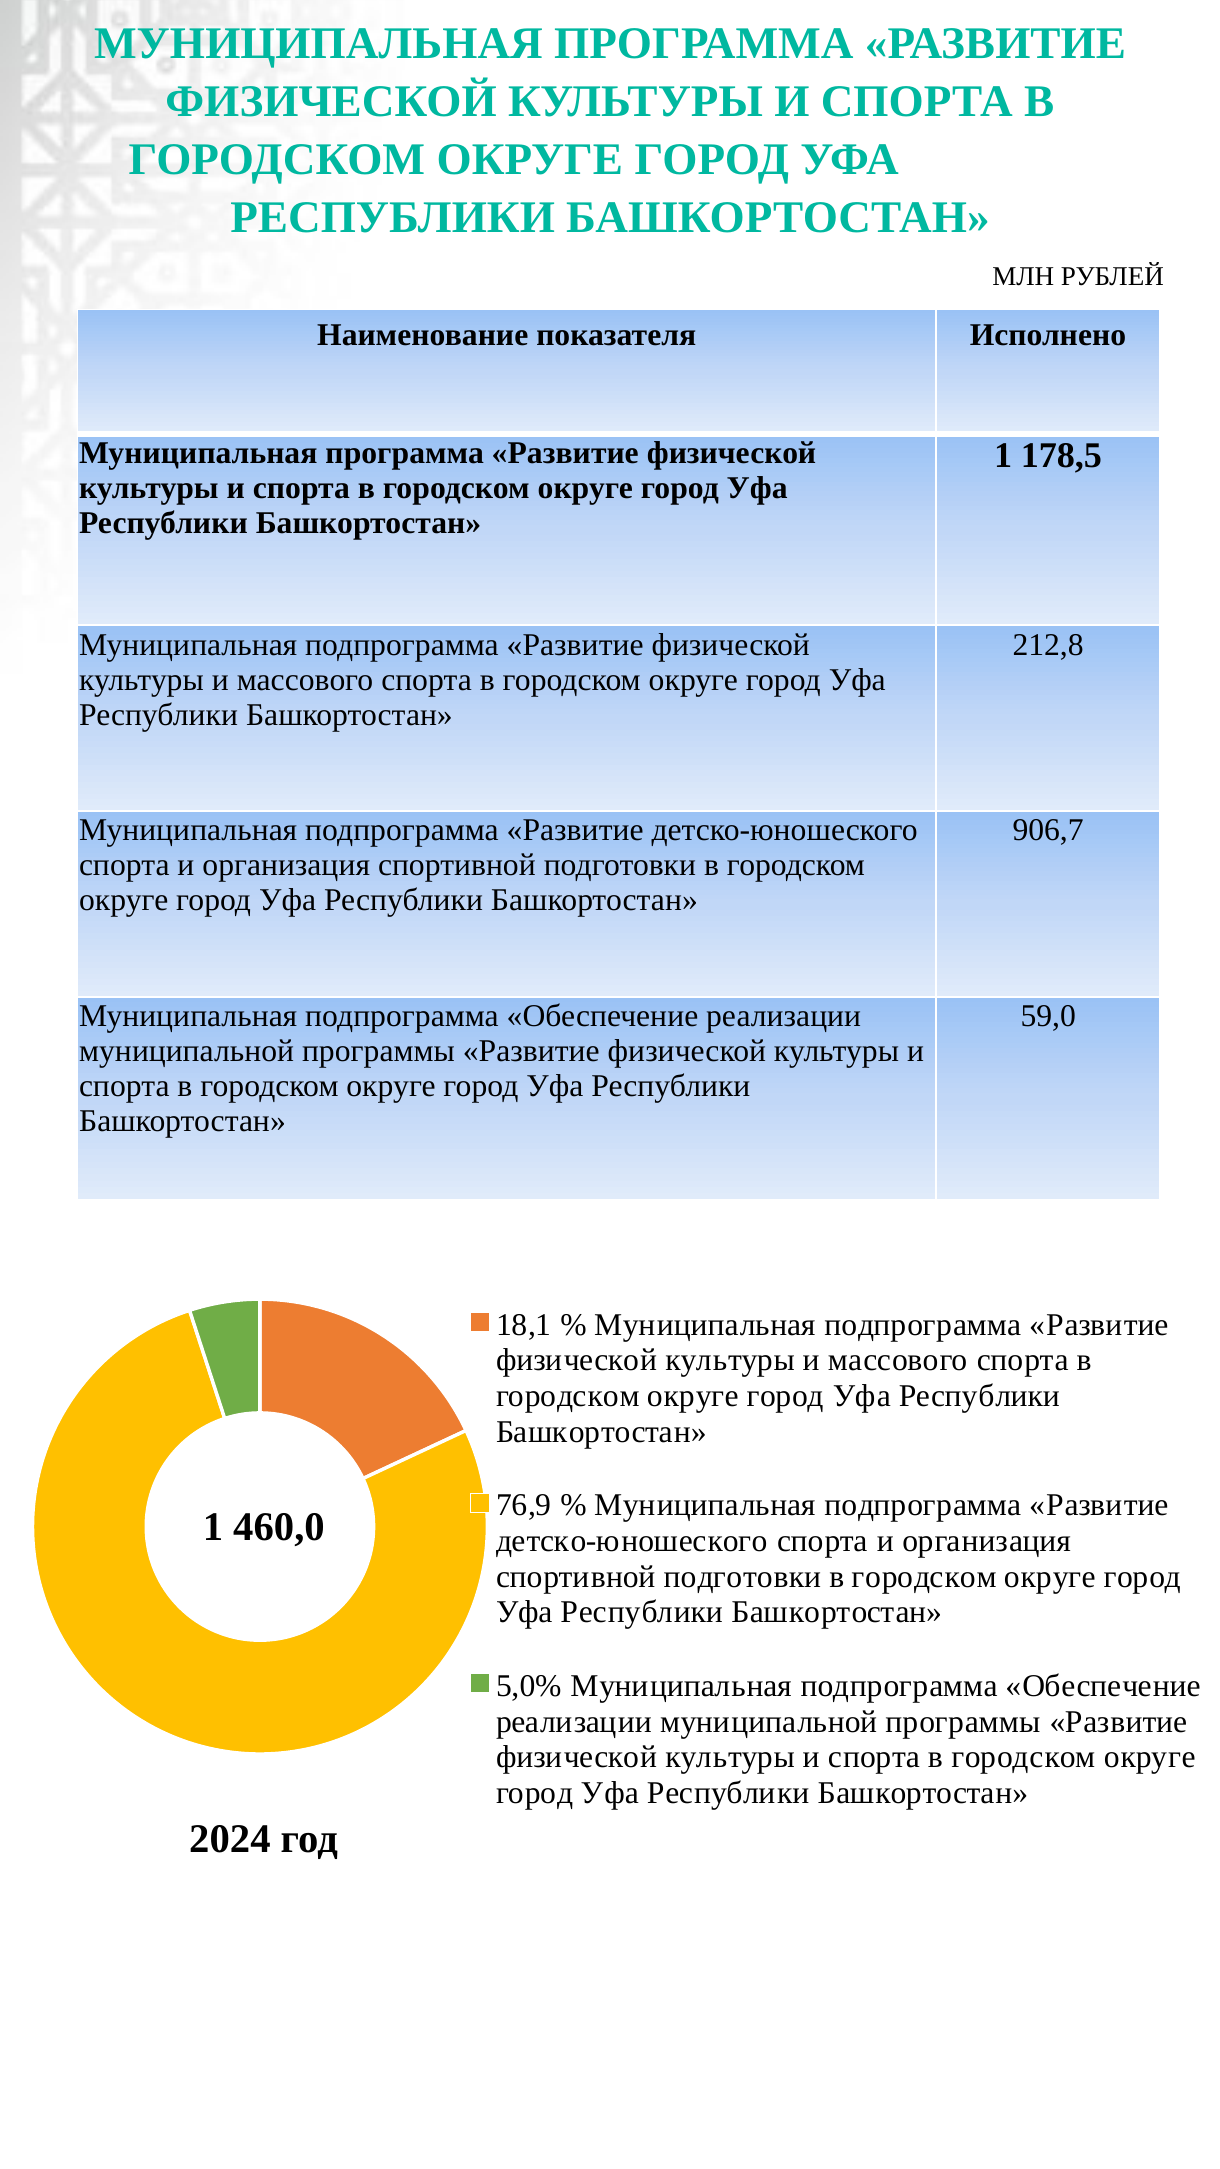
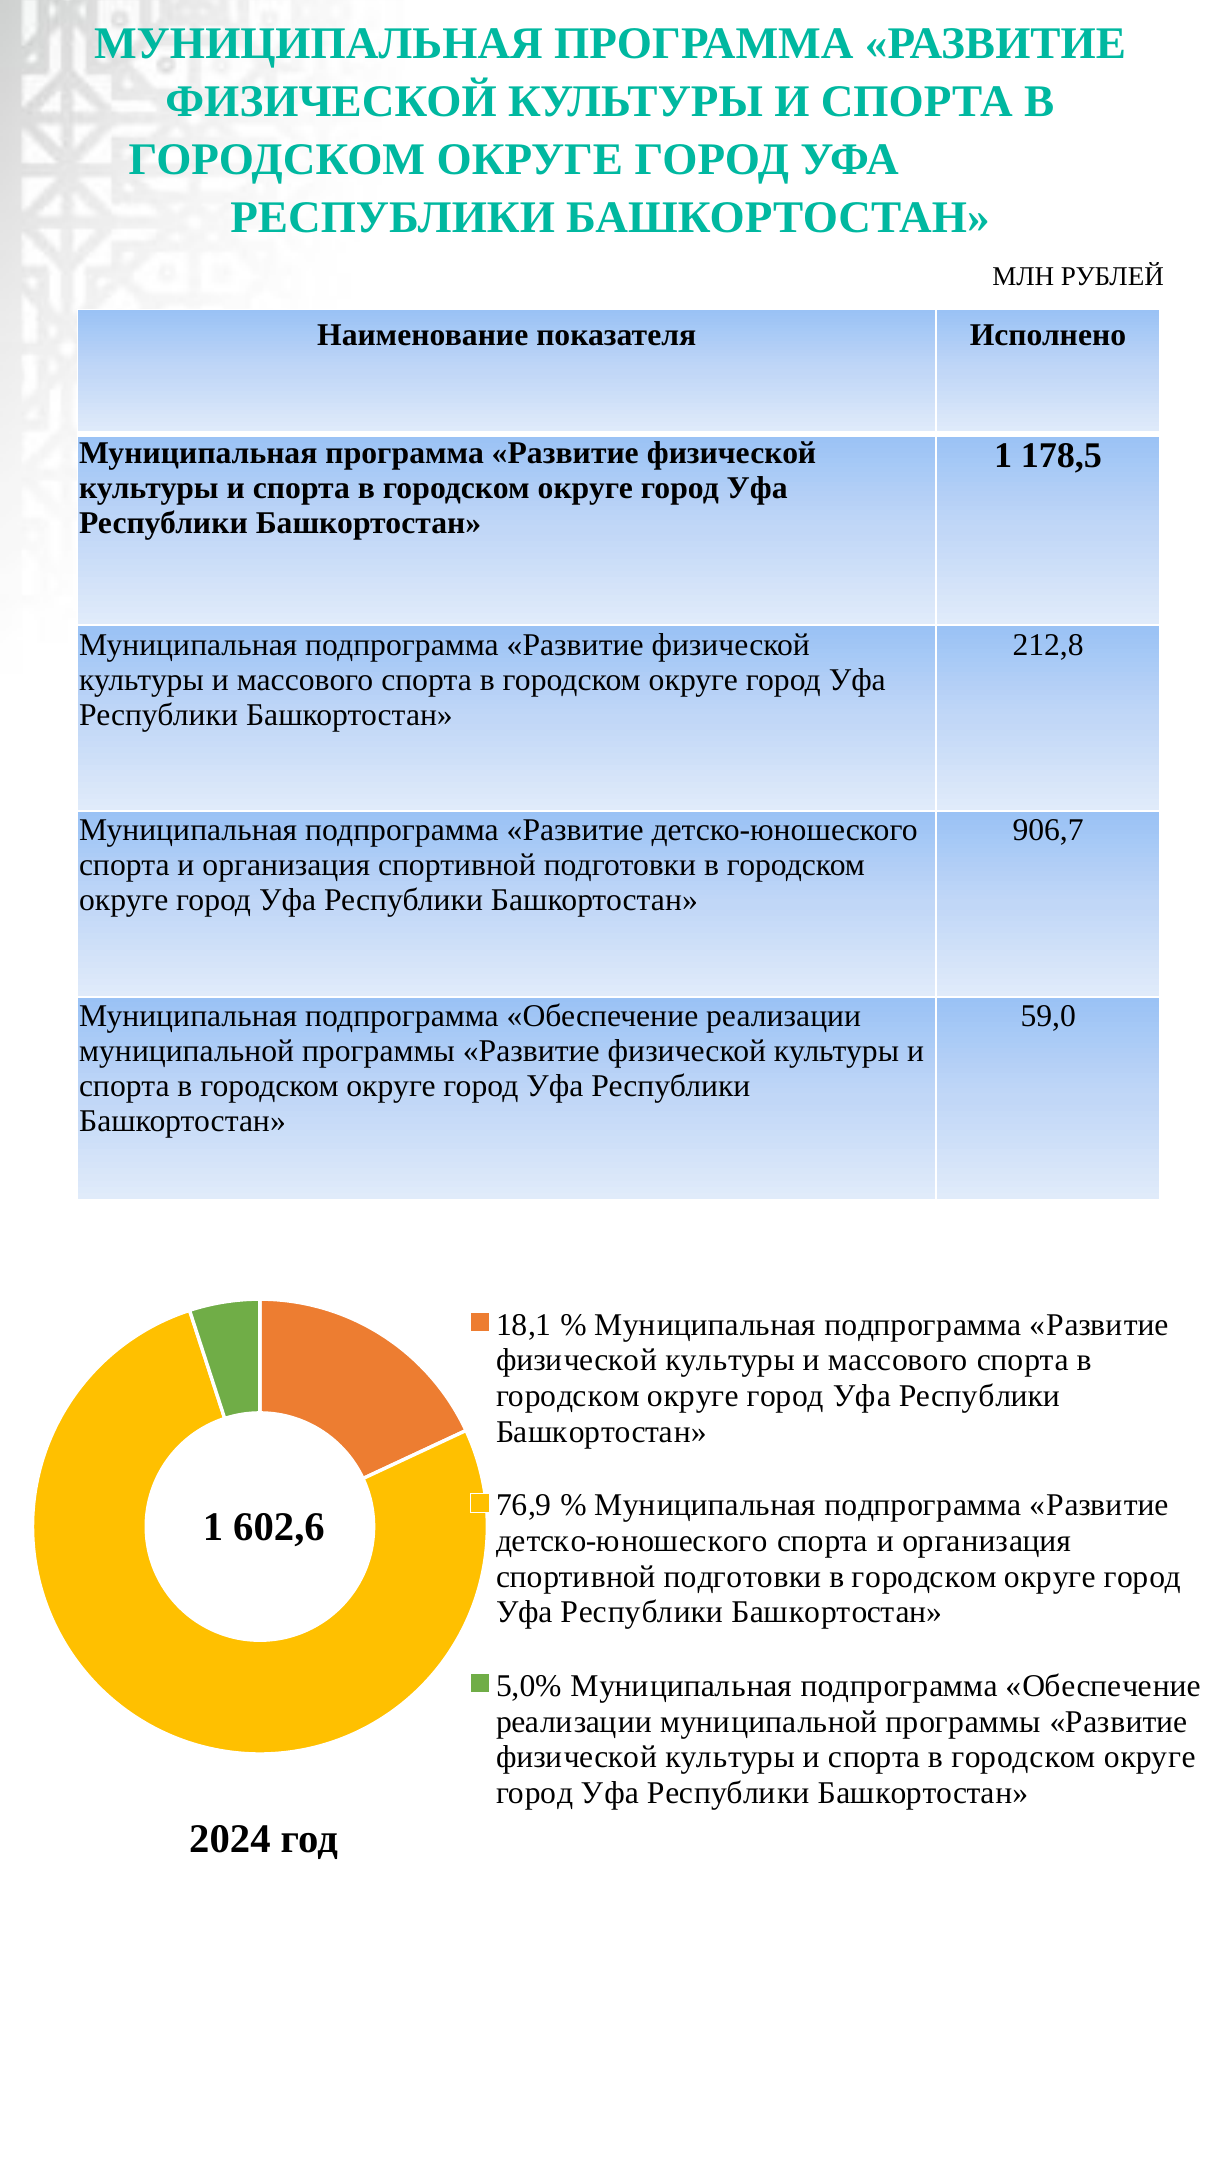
460,0: 460,0 -> 602,6 (279, 1527)
